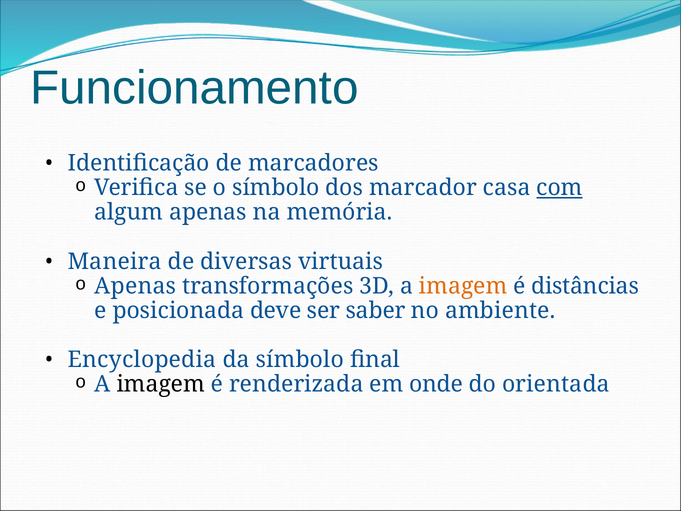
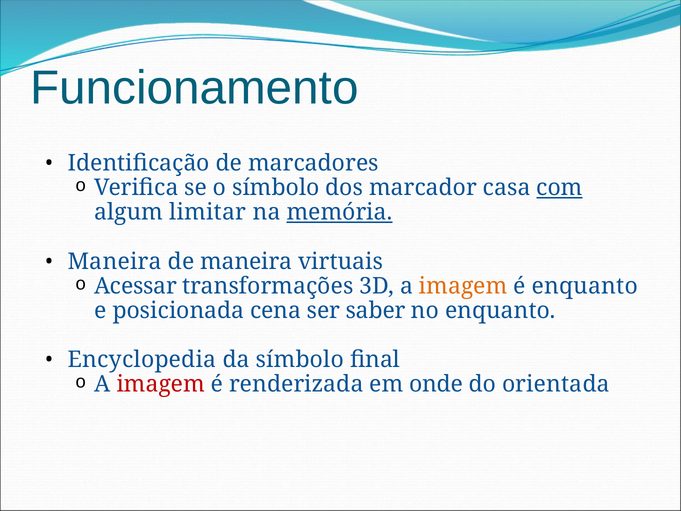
algum apenas: apenas -> limitar (208, 212)
memória underline: none -> present (339, 212)
de diversas: diversas -> maneira (246, 261)
o Apenas: Apenas -> Acessar (135, 286)
é distâncias: distâncias -> enquanto (585, 286)
deve: deve -> cena (276, 311)
no ambiente: ambiente -> enquanto (500, 311)
imagem colour: black -> red (161, 384)
